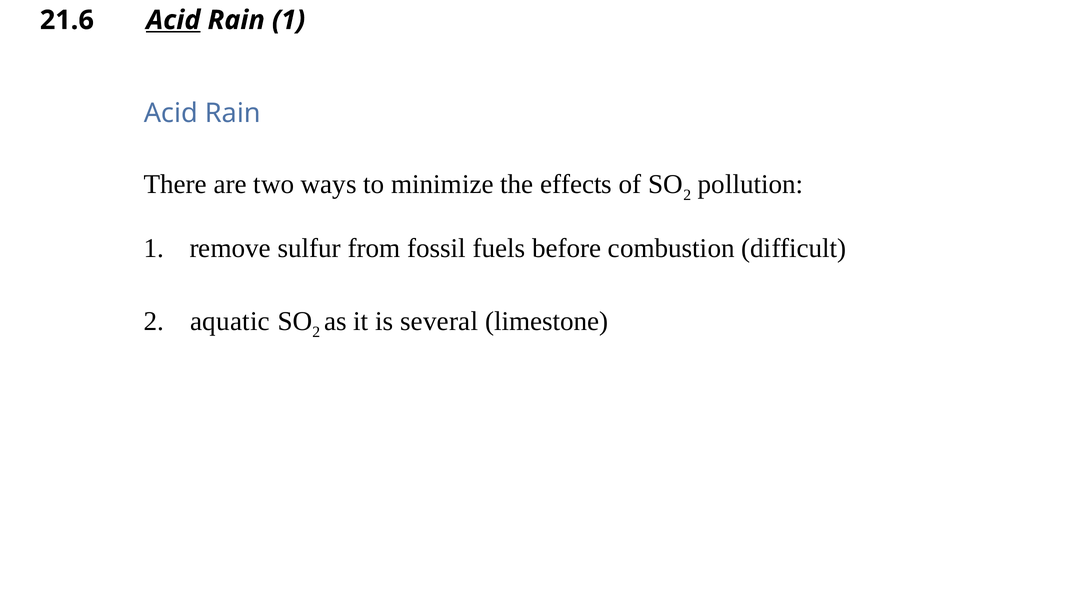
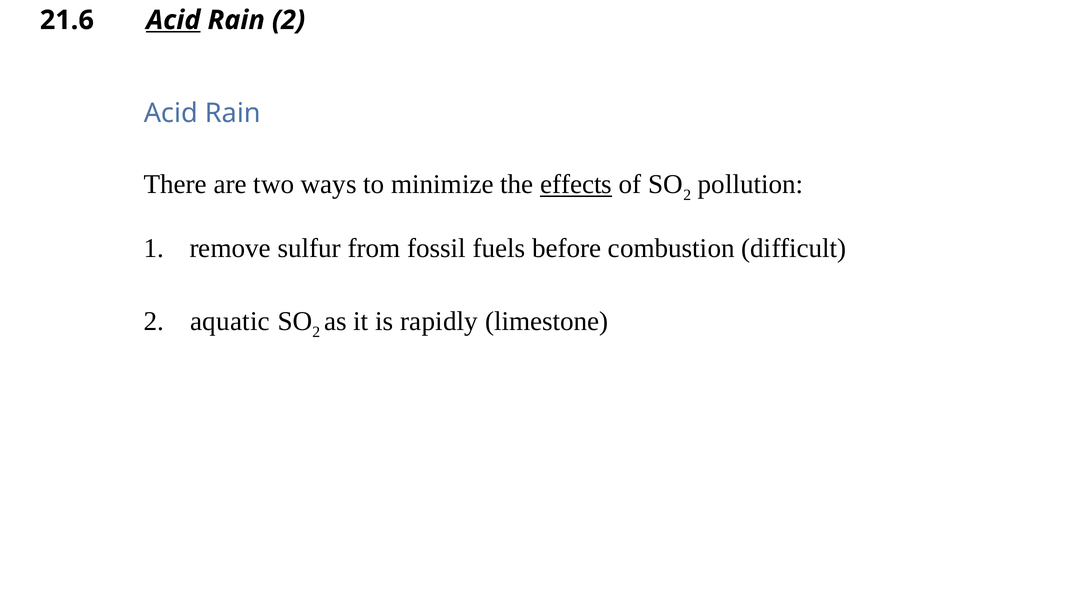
Rain 1: 1 -> 2 (289, 20)
effects underline: none -> present (576, 185)
several: several -> rapidly (439, 322)
